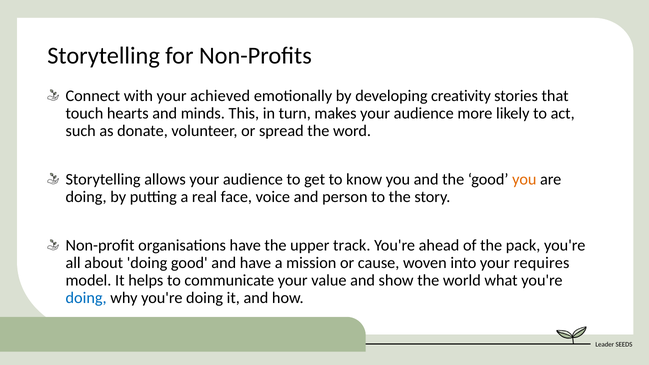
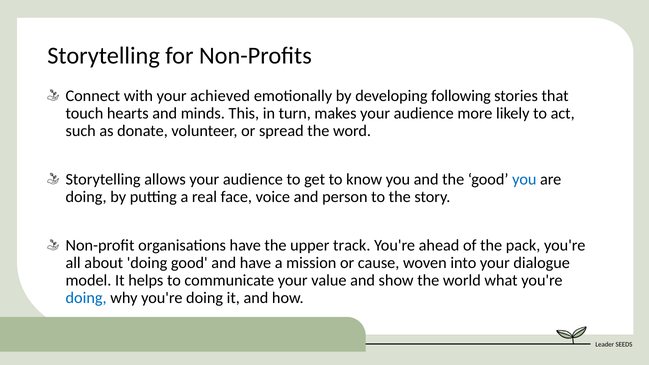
creativity: creativity -> following (461, 96)
you colour: orange -> blue (524, 180)
requires: requires -> dialogue (542, 263)
